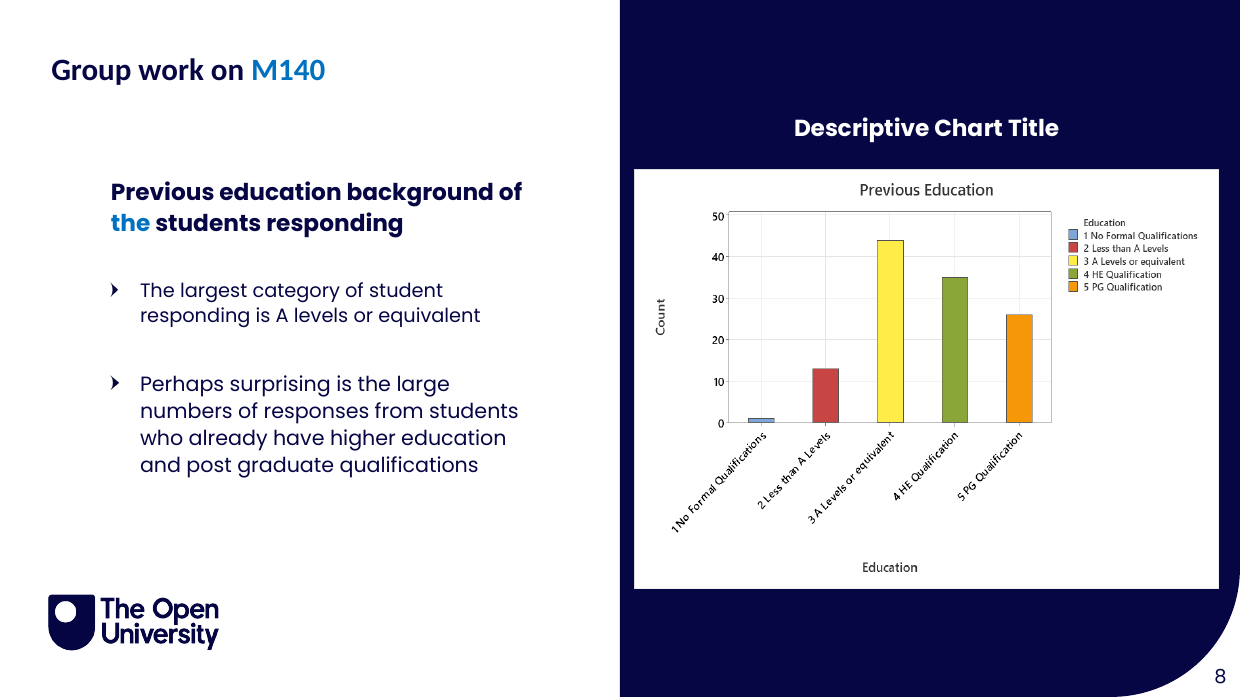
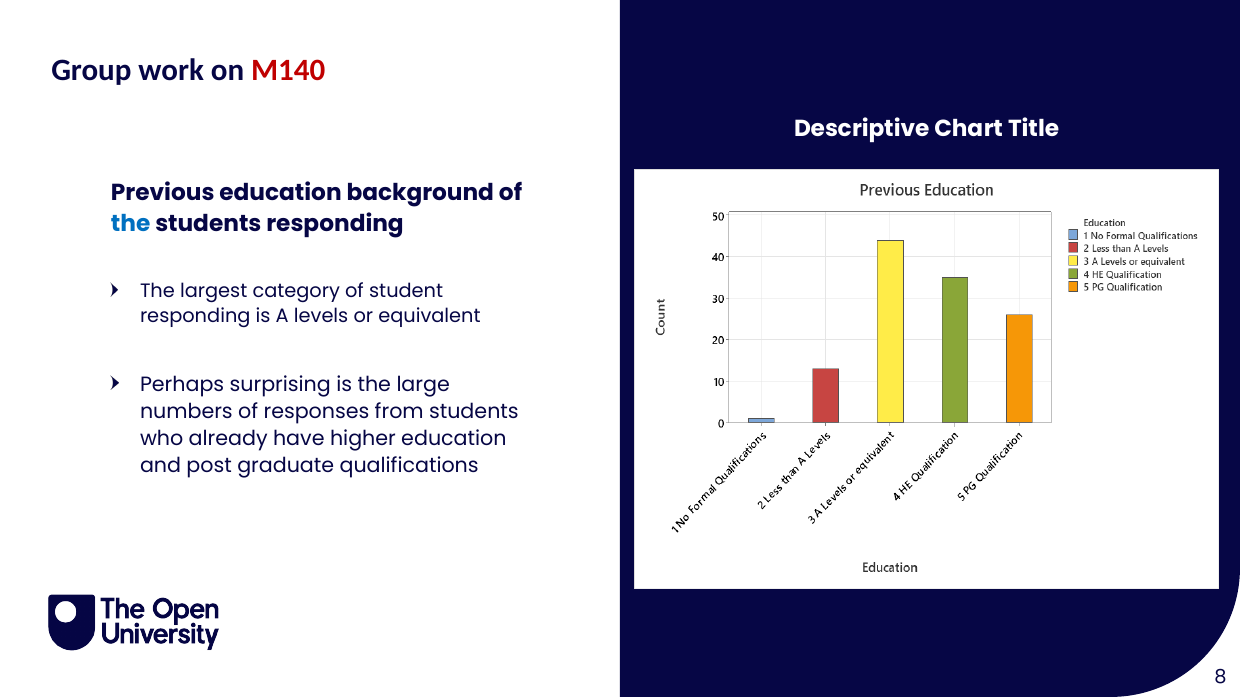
M140 colour: blue -> red (288, 70)
